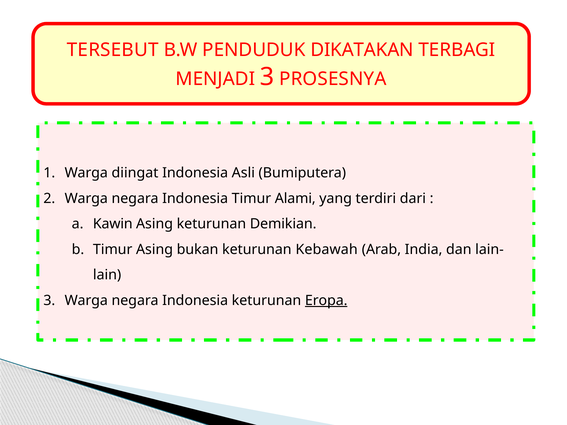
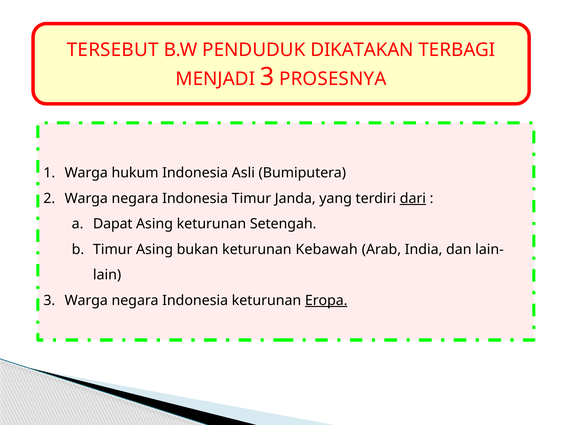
diingat: diingat -> hukum (135, 173)
Alami: Alami -> Janda (295, 198)
dari underline: none -> present (413, 198)
Kawin: Kawin -> Dapat (113, 224)
Demikian: Demikian -> Setengah (283, 224)
